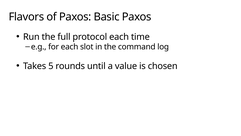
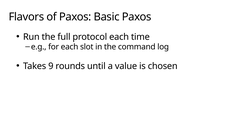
5: 5 -> 9 (51, 66)
